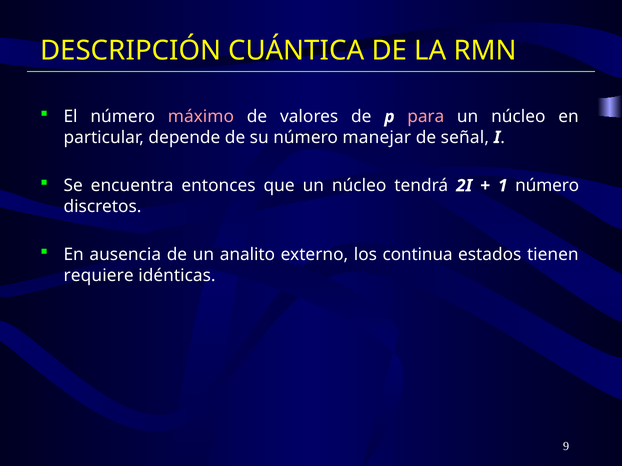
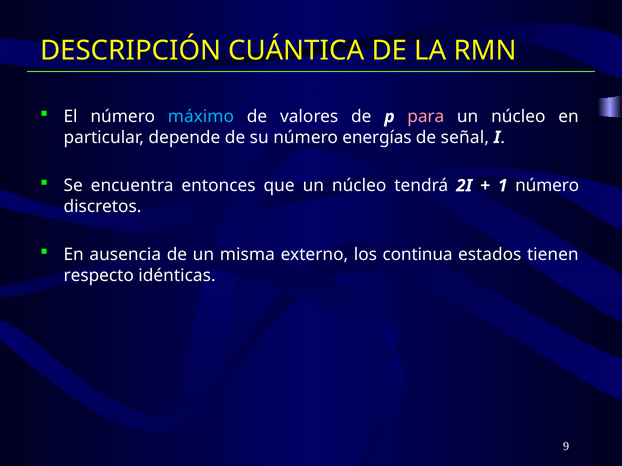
máximo colour: pink -> light blue (201, 117)
manejar: manejar -> energías (377, 137)
analito: analito -> misma (247, 255)
requiere: requiere -> respecto (99, 276)
